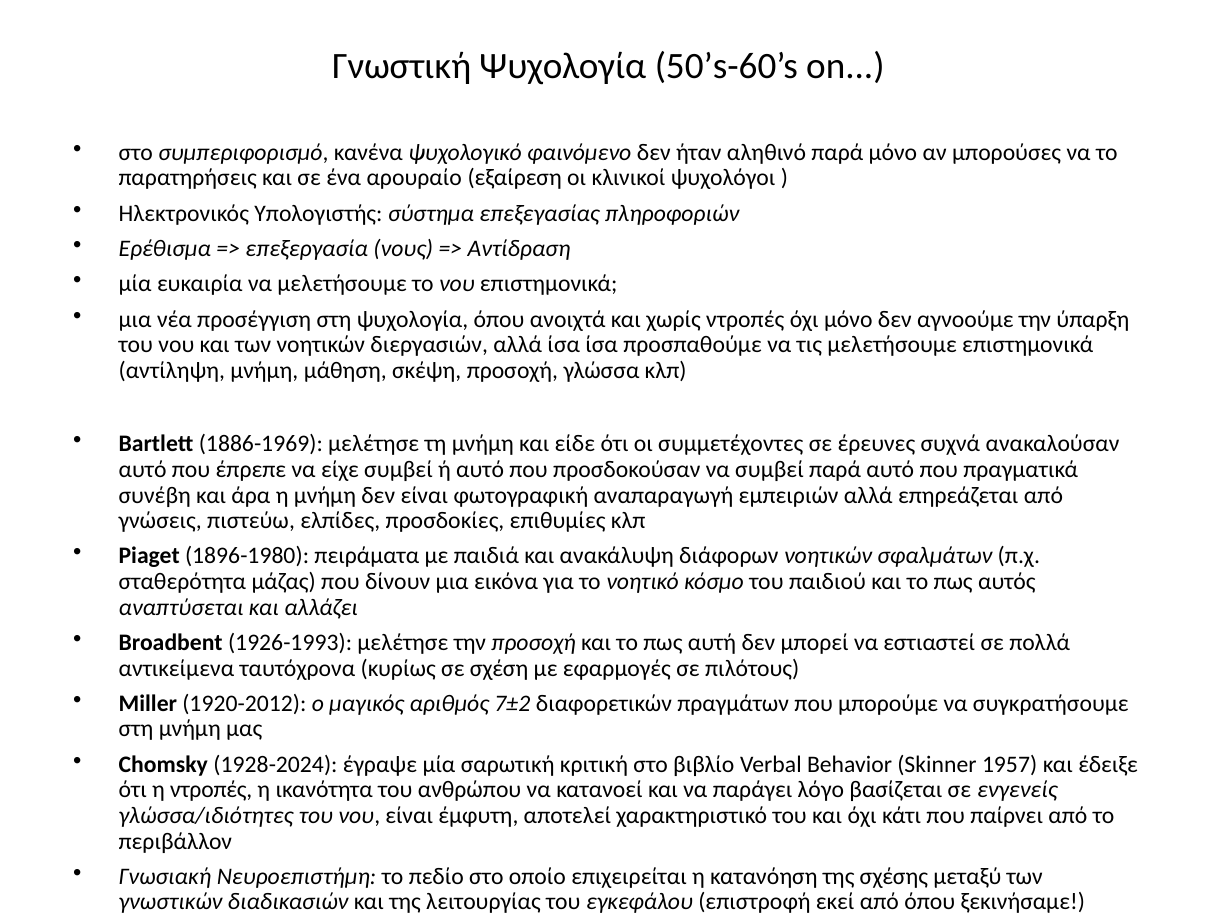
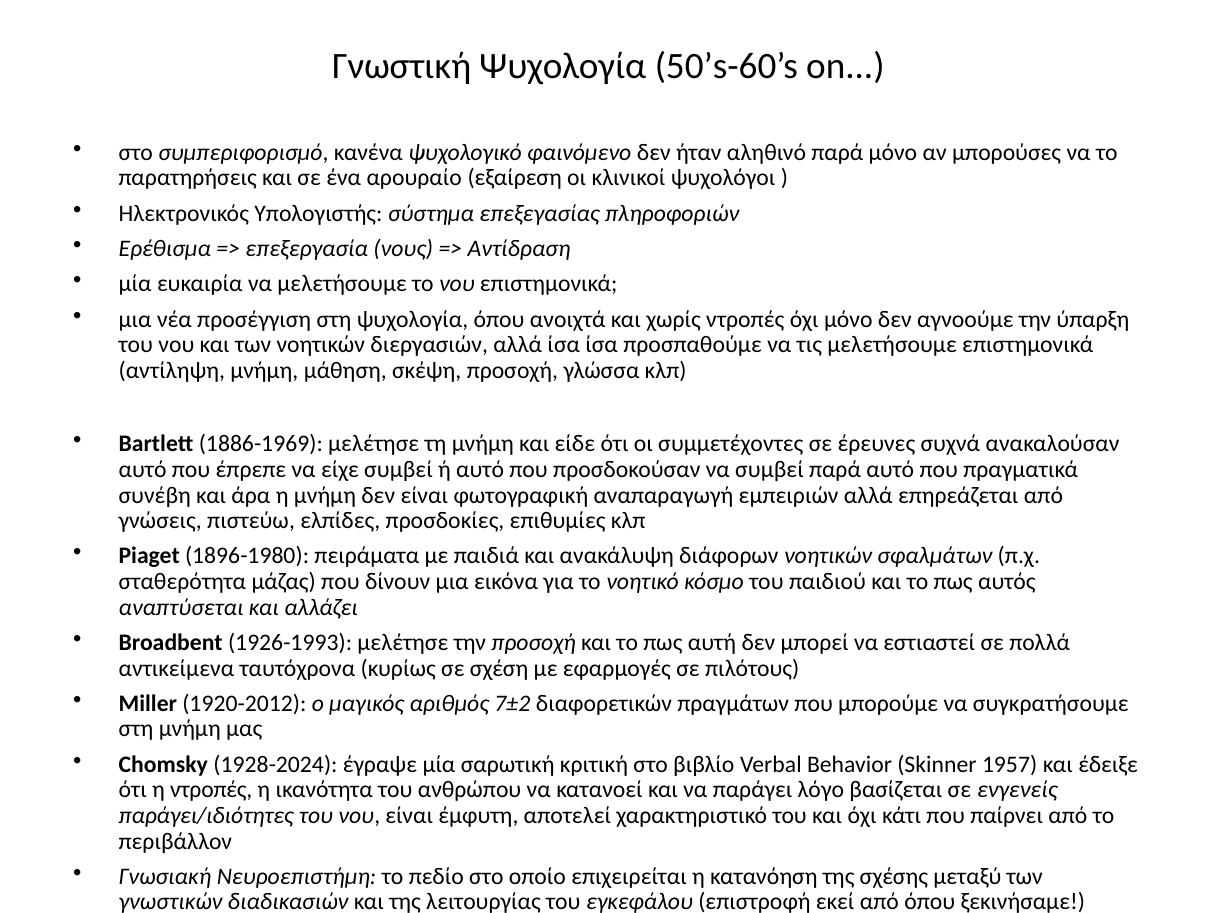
γλώσσα/ιδιότητες: γλώσσα/ιδιότητες -> παράγει/ιδιότητες (206, 815)
